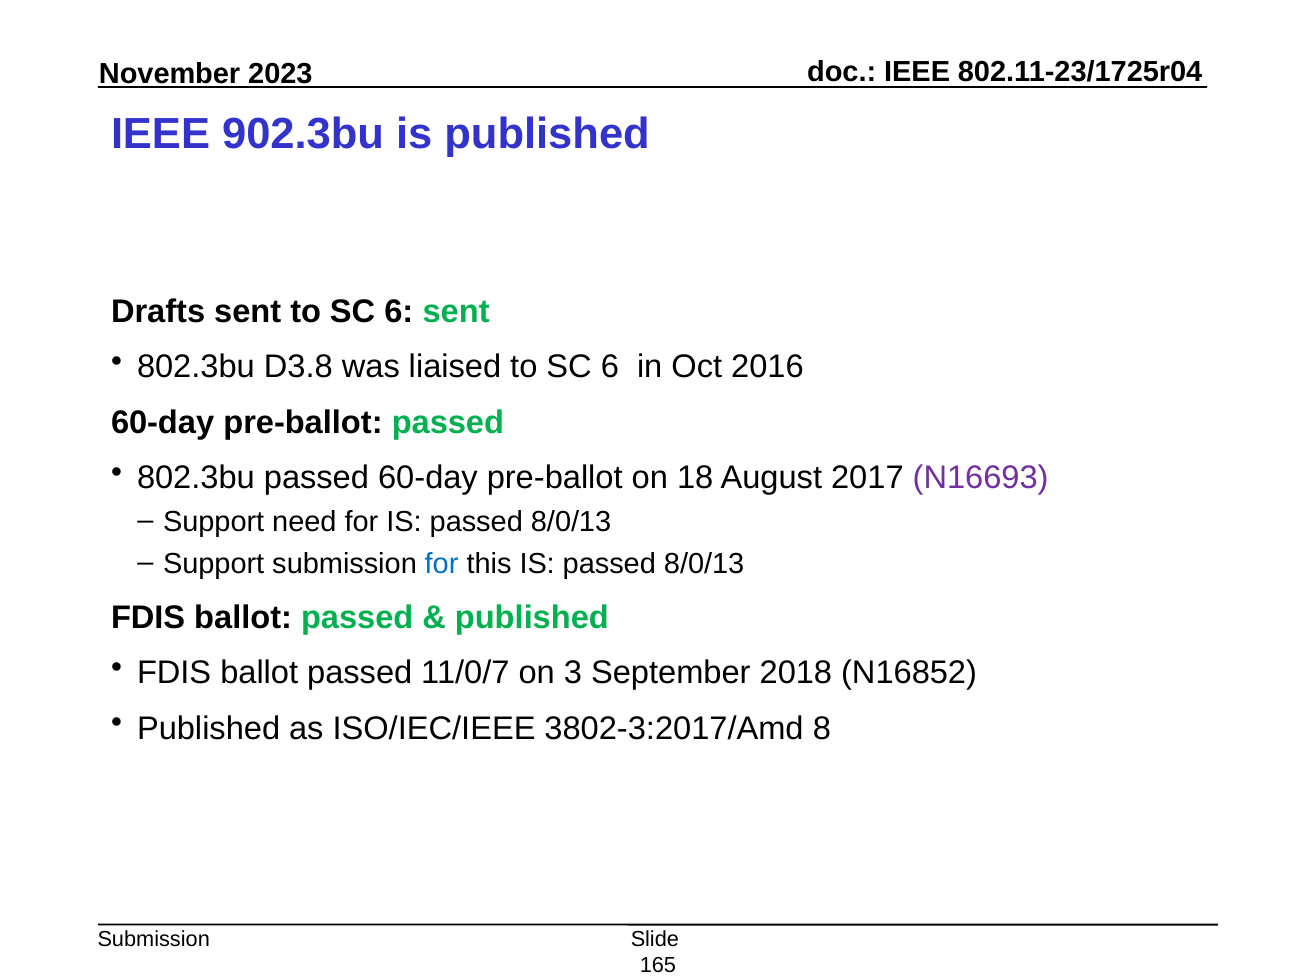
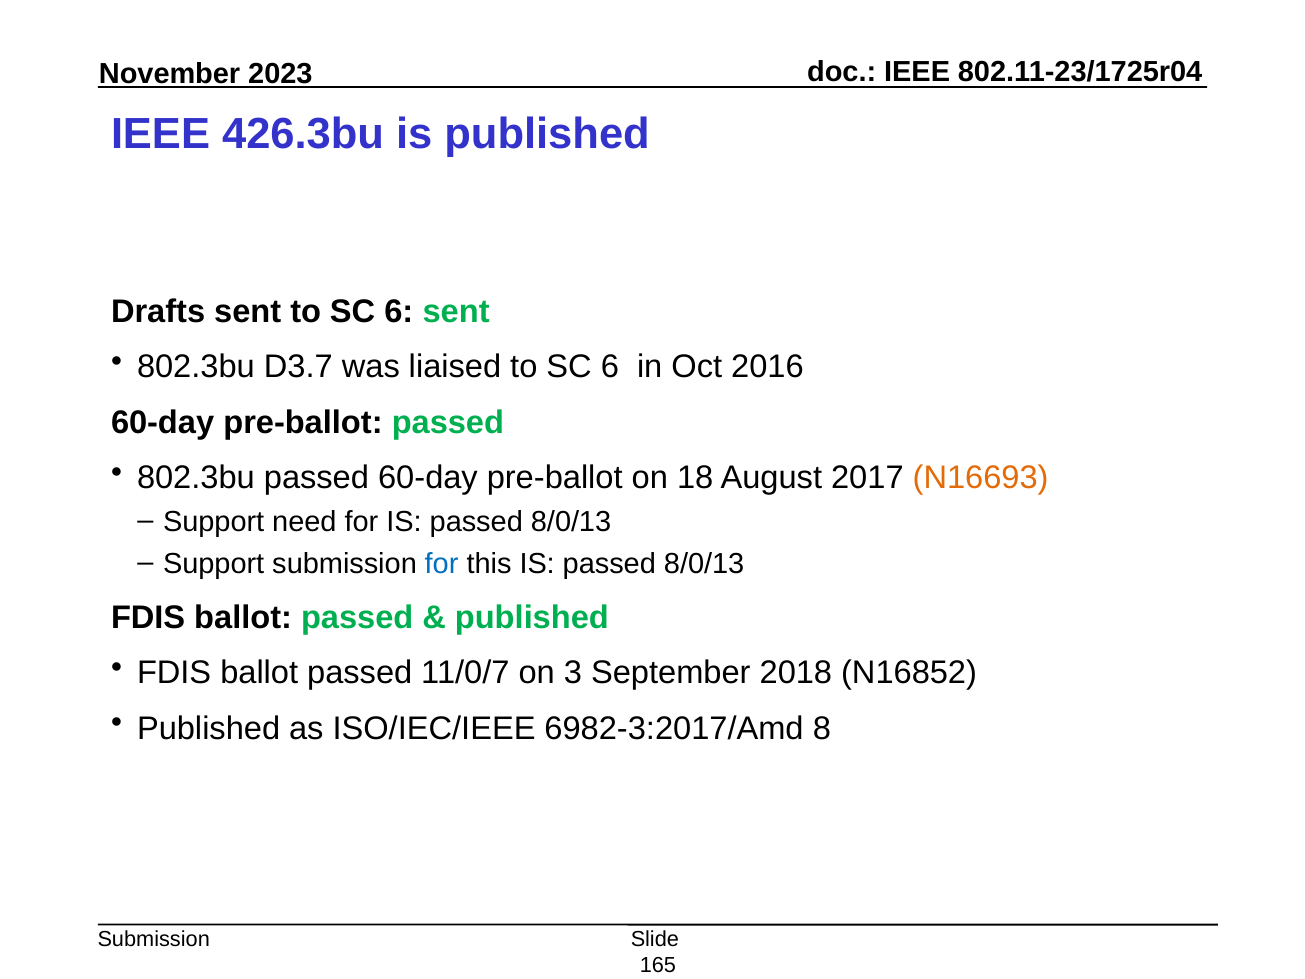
902.3bu: 902.3bu -> 426.3bu (303, 134)
D3.8: D3.8 -> D3.7 (298, 367)
N16693 colour: purple -> orange (981, 478)
3802-3:2017/Amd: 3802-3:2017/Amd -> 6982-3:2017/Amd (674, 728)
